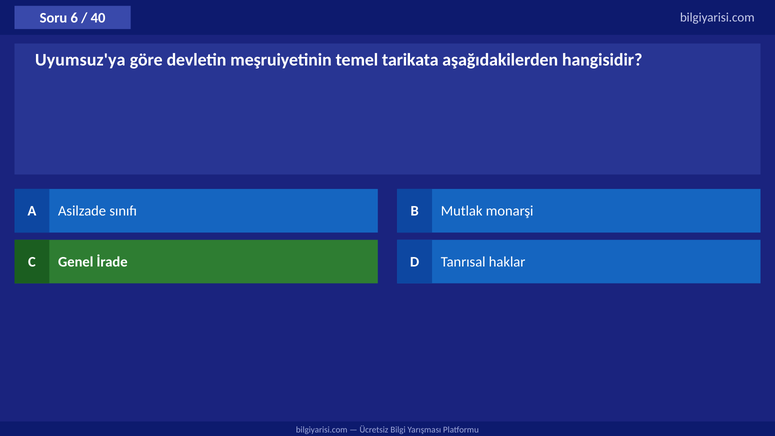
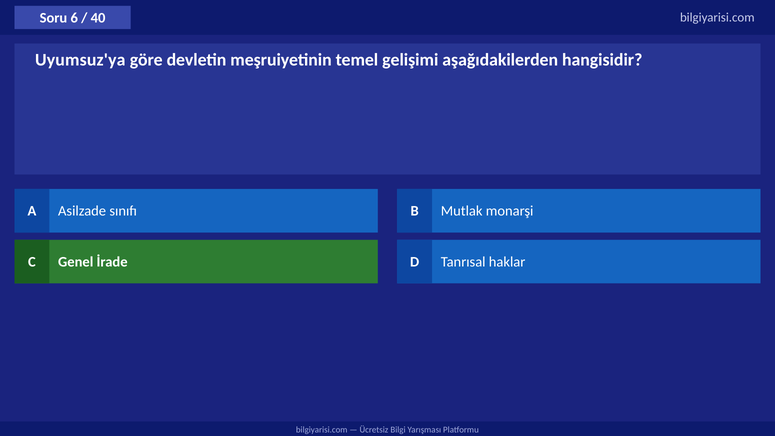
tarikata: tarikata -> gelişimi (410, 60)
